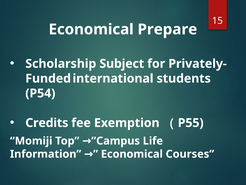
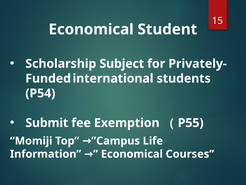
Prepare: Prepare -> Student (167, 29)
Credits: Credits -> Submit (47, 123)
